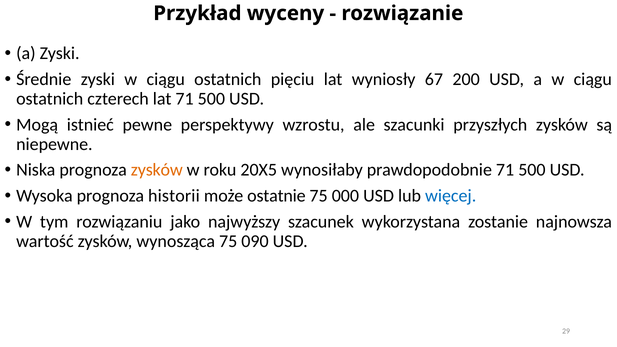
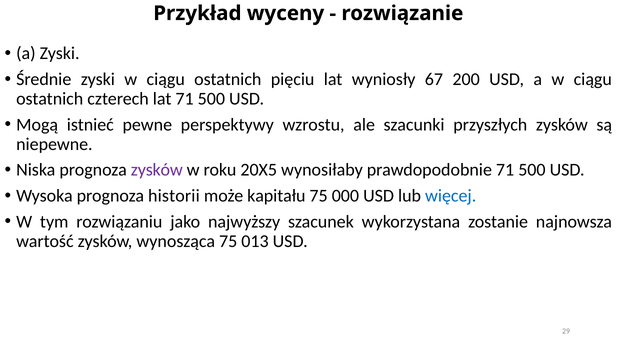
zysków colour: orange -> purple (157, 170)
ostatnie: ostatnie -> kapitału (276, 196)
090: 090 -> 013 (255, 241)
